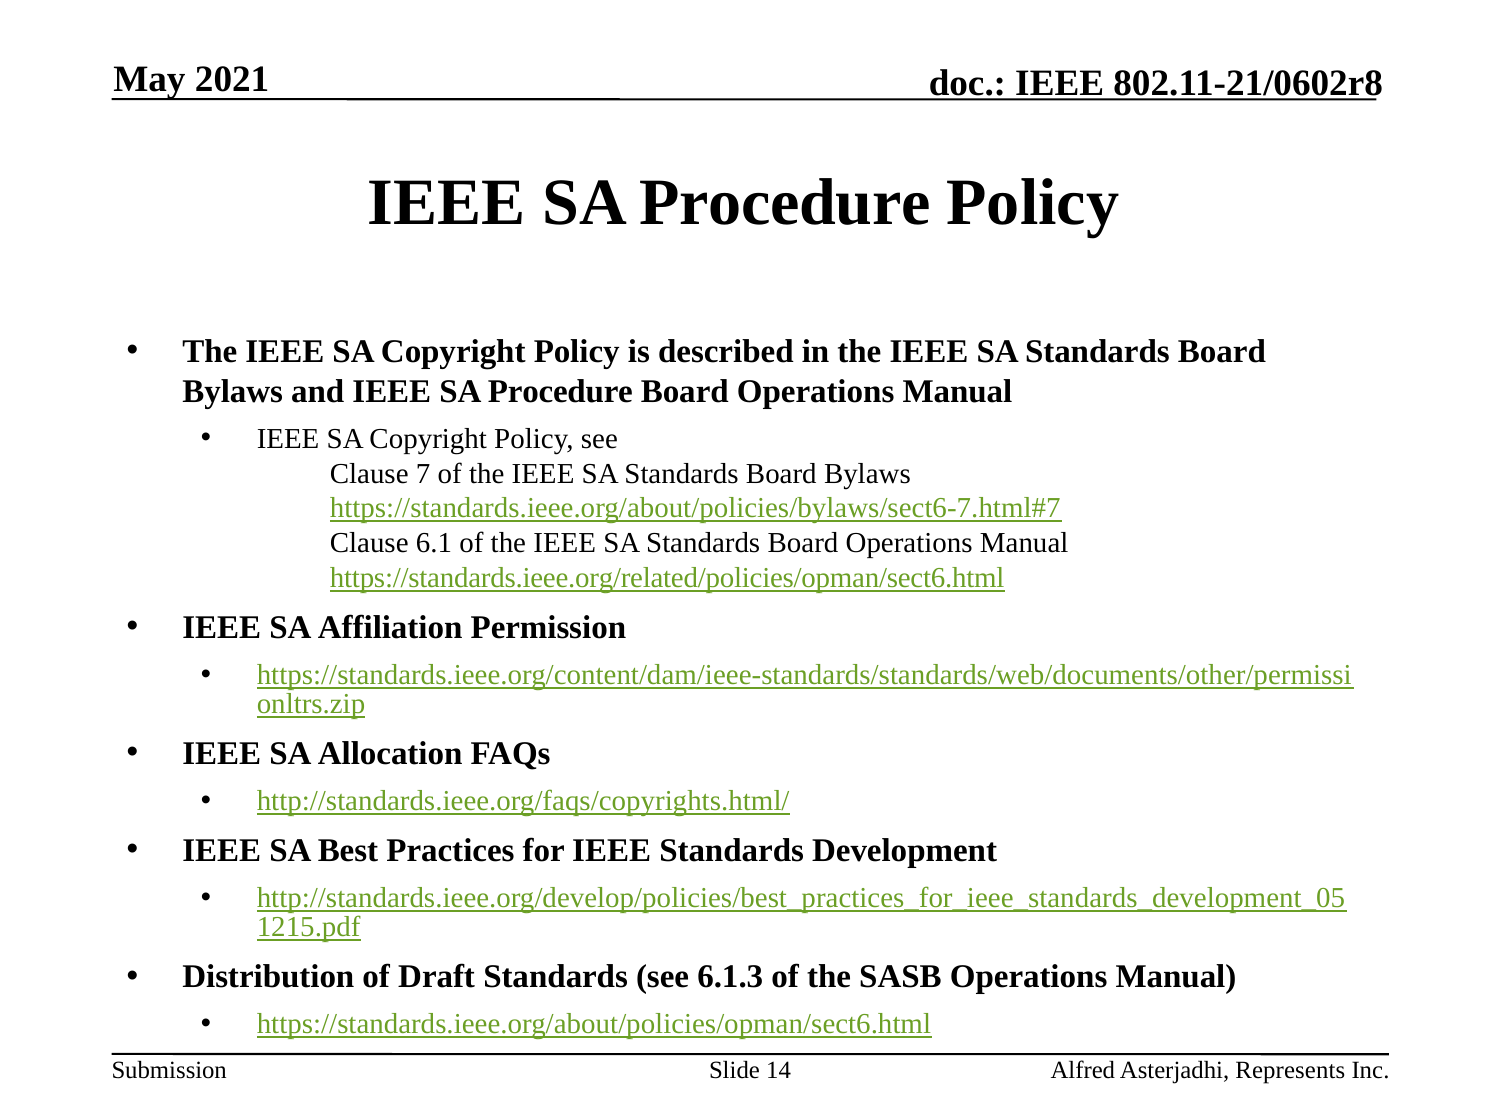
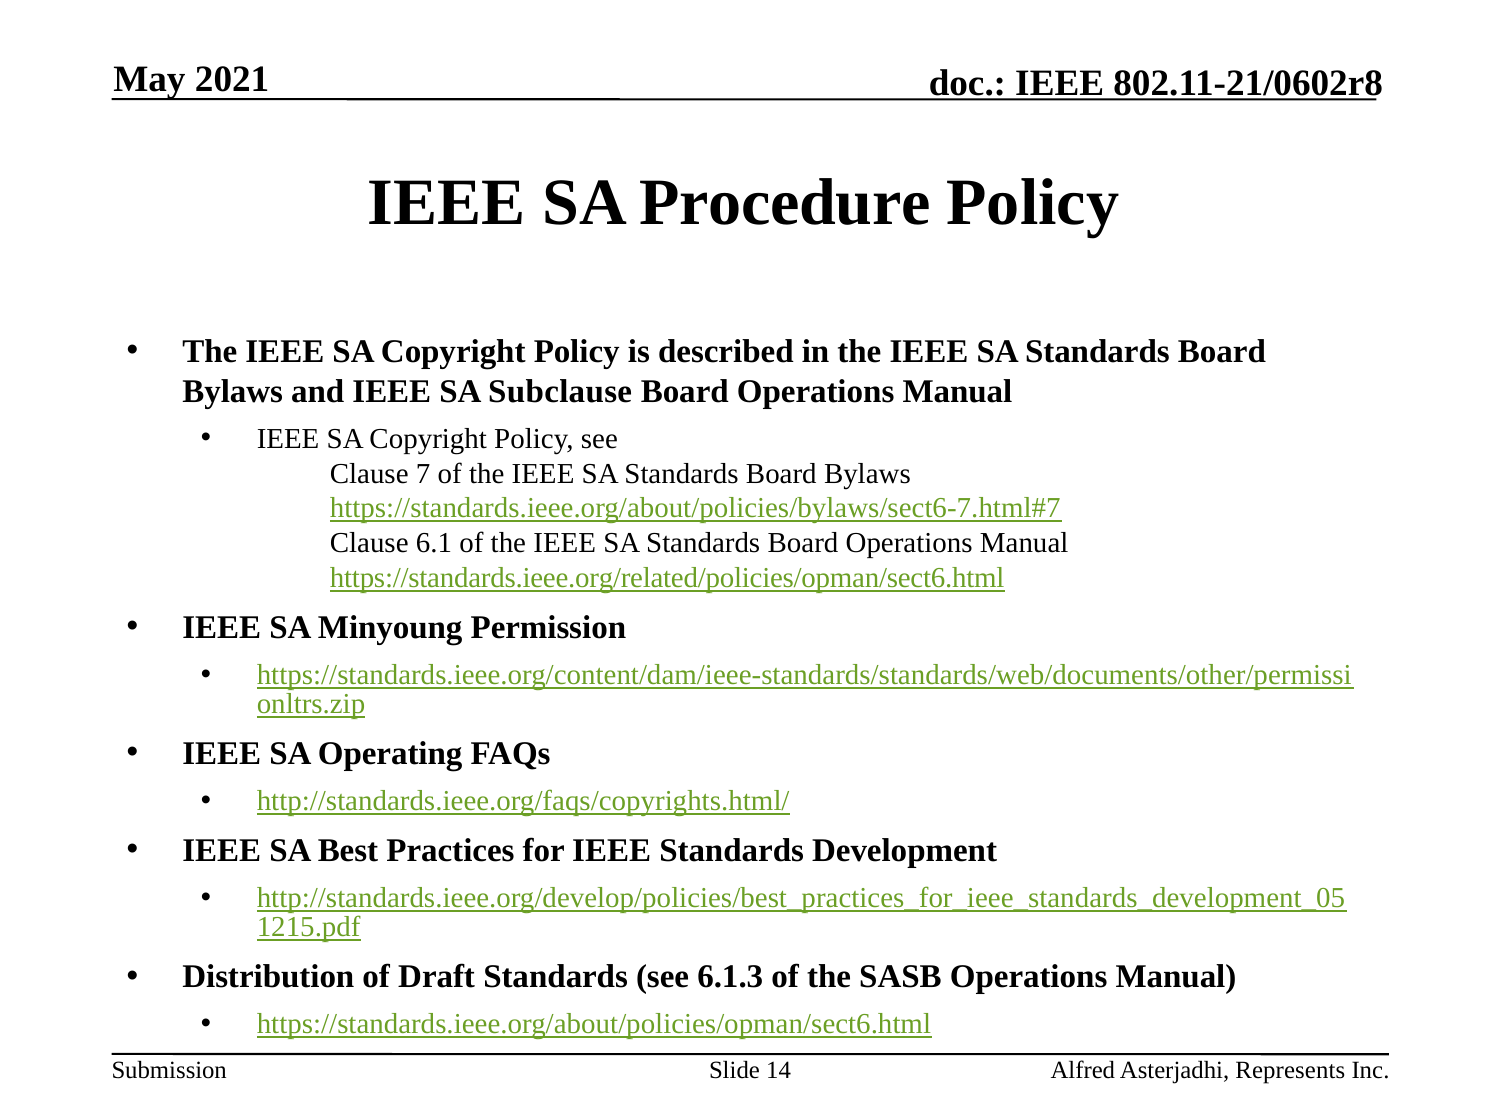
and IEEE SA Procedure: Procedure -> Subclause (560, 392)
Affiliation: Affiliation -> Minyoung (390, 628)
Allocation: Allocation -> Operating (390, 754)
